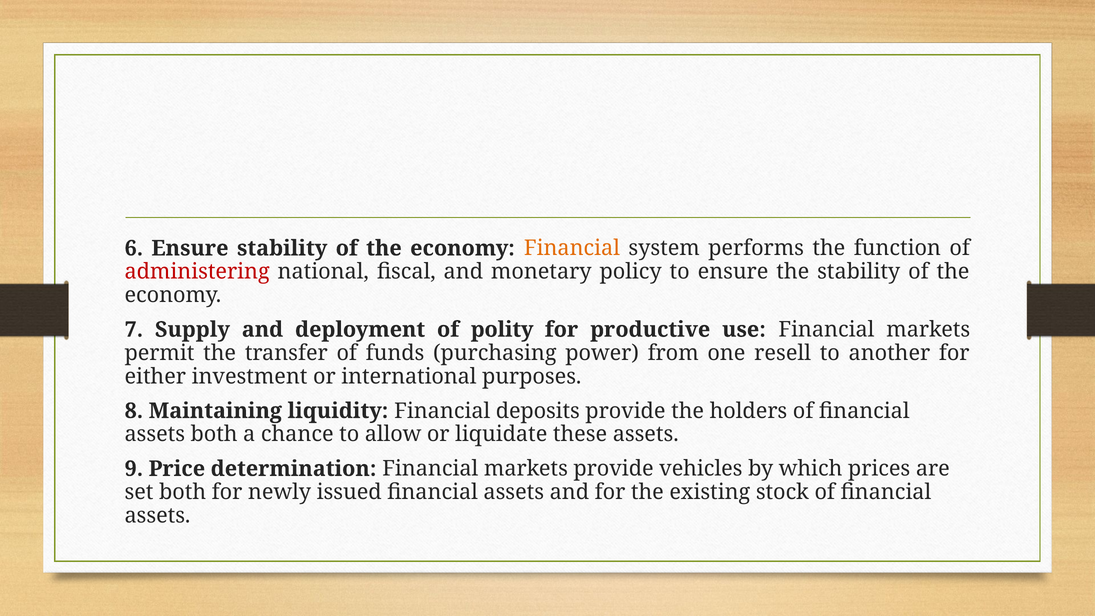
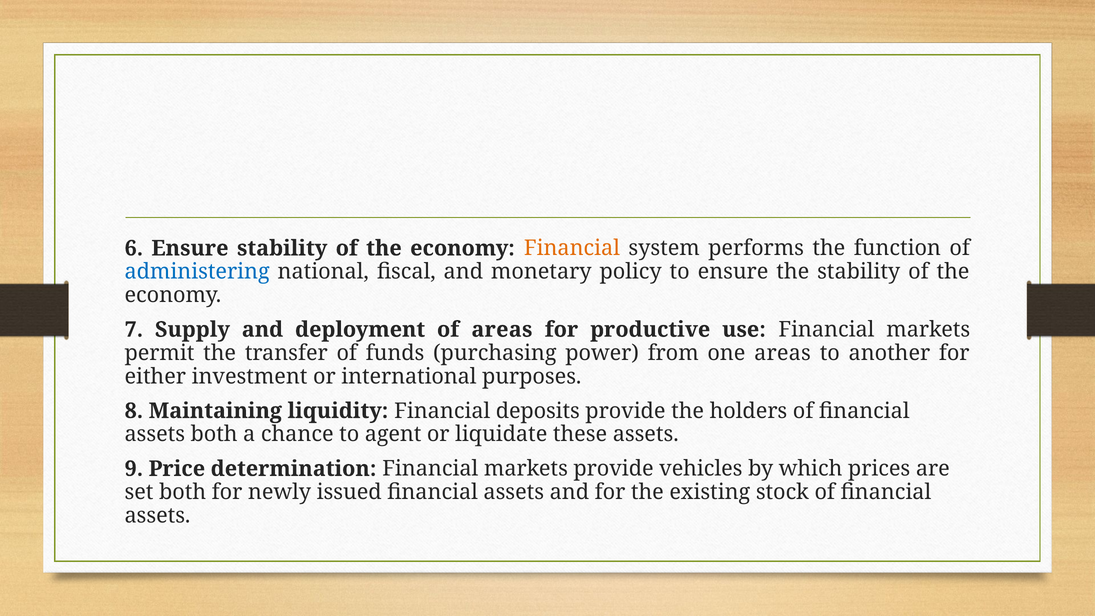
administering colour: red -> blue (197, 272)
of polity: polity -> areas (502, 330)
one resell: resell -> areas (783, 353)
allow: allow -> agent (393, 434)
